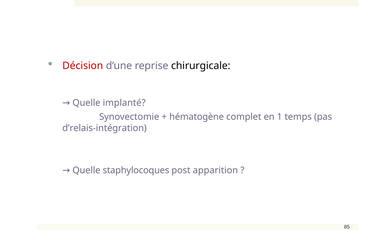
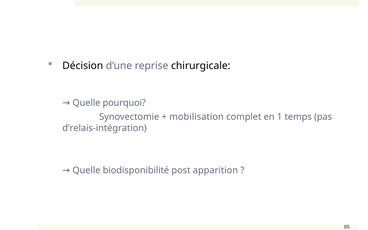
Décision colour: red -> black (83, 66)
implanté: implanté -> pourquoi (124, 103)
hématogène: hématogène -> mobilisation (196, 117)
staphylocoques: staphylocoques -> biodisponibilité (136, 170)
